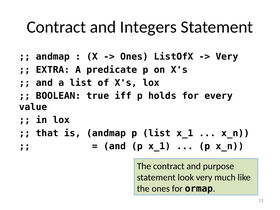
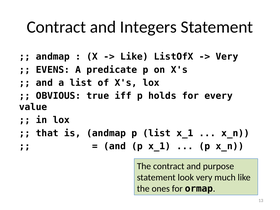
Ones: Ones -> Like (134, 57)
EXTRA: EXTRA -> EVENS (53, 70)
BOOLEAN: BOOLEAN -> OBVIOUS (58, 96)
